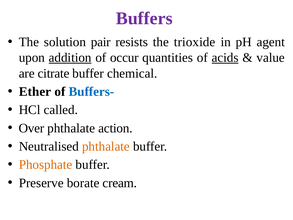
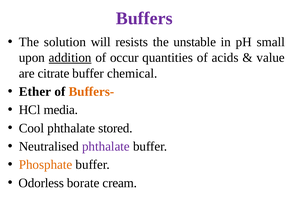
pair: pair -> will (101, 42)
trioxide: trioxide -> unstable (195, 42)
agent: agent -> small (271, 42)
acids underline: present -> none (225, 58)
Buffers- colour: blue -> orange (91, 91)
called: called -> media (61, 110)
Over: Over -> Cool (31, 128)
action: action -> stored (115, 128)
phthalate colour: orange -> purple (106, 146)
Preserve: Preserve -> Odorless (41, 183)
